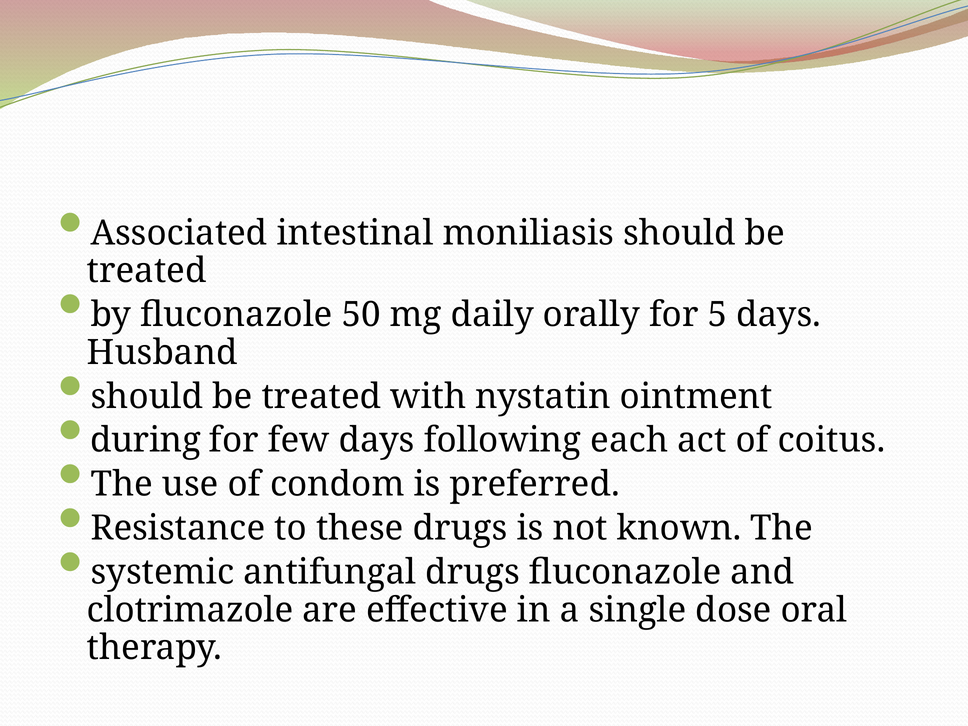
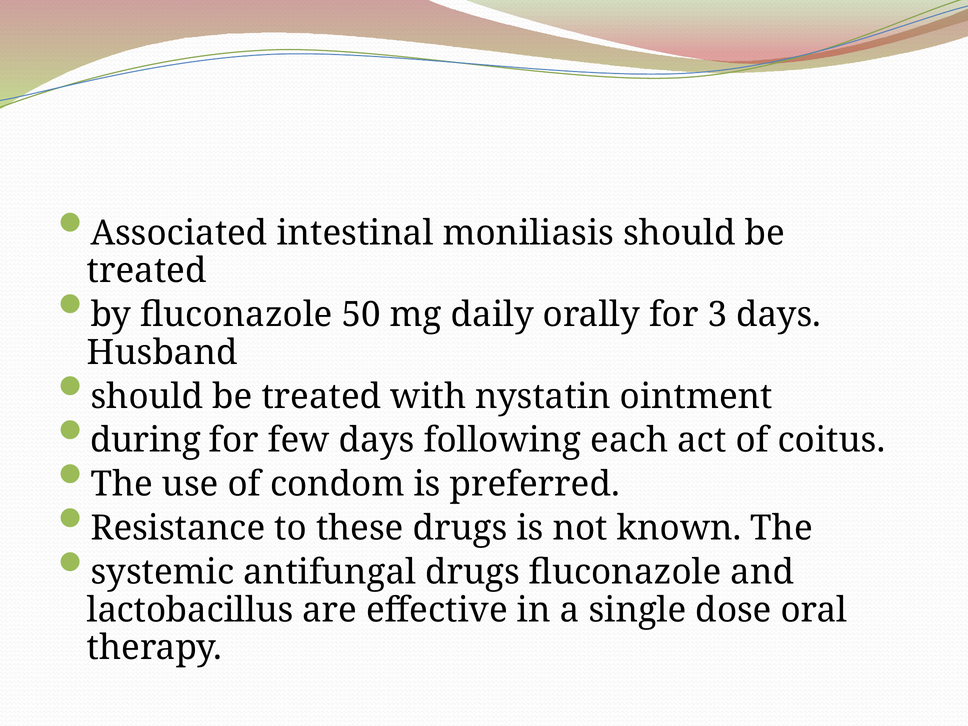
5: 5 -> 3 (717, 315)
clotrimazole: clotrimazole -> lactobacillus (190, 610)
